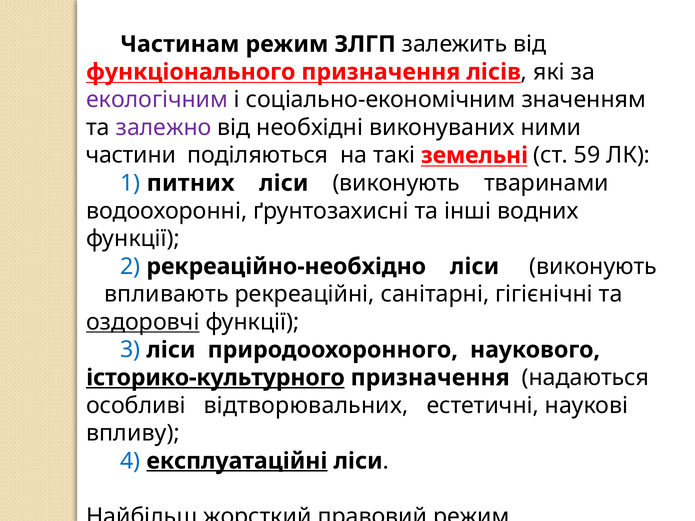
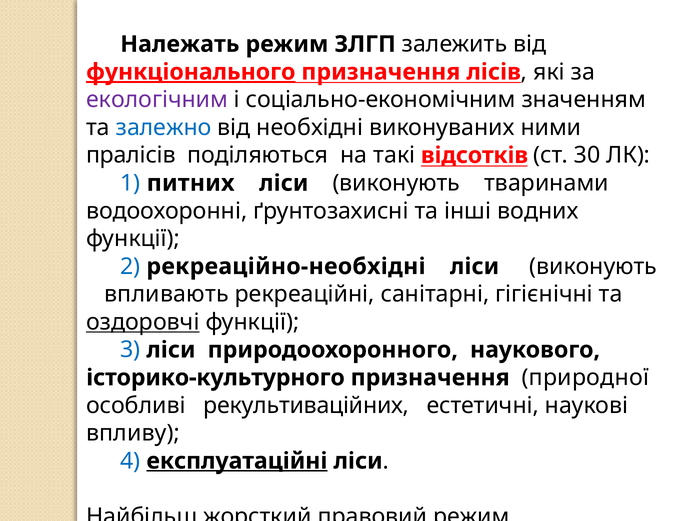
Частинам: Частинам -> Належать (180, 44)
функціонального underline: none -> present (191, 72)
залежно colour: purple -> blue (164, 128)
частини: частини -> пралісів (131, 155)
земельні: земельні -> відсотків (474, 155)
59: 59 -> 30 (587, 155)
рекреаційно-необхідно: рекреаційно-необхідно -> рекреаційно-необхідні (286, 267)
історико-культурного underline: present -> none (215, 378)
надаються: надаються -> природної (585, 378)
відтворювальних: відтворювальних -> рекультиваційних (306, 406)
